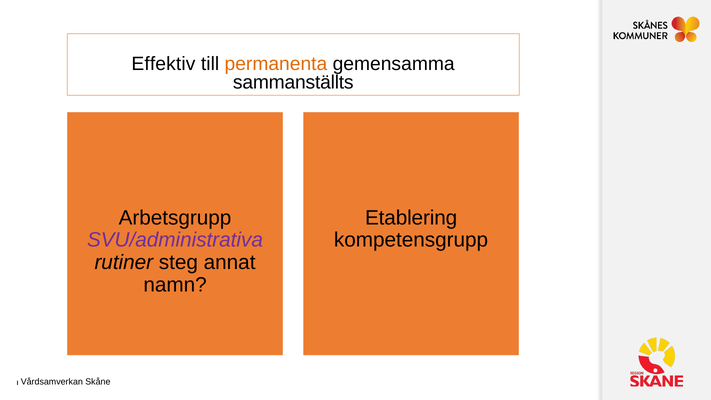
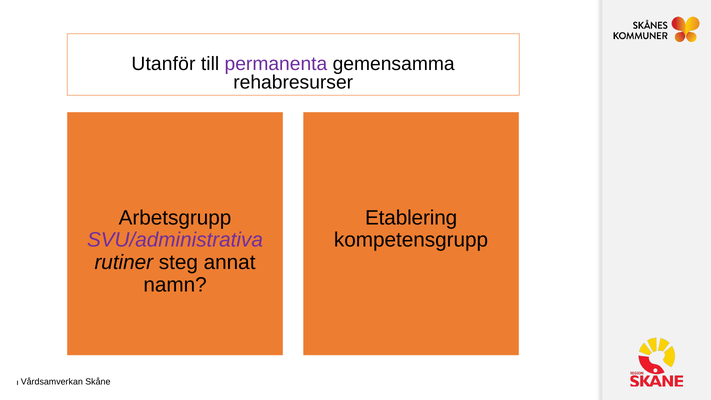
Effektiv: Effektiv -> Utanför (163, 64)
permanenta colour: orange -> purple (276, 64)
sammanställts: sammanställts -> rehabresurser (293, 82)
